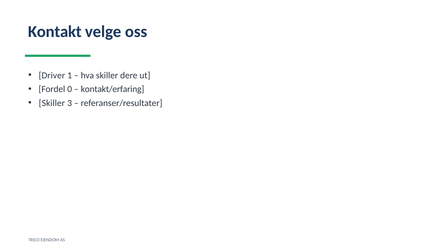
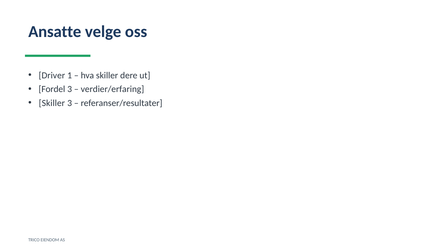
Kontakt: Kontakt -> Ansatte (55, 32)
Fordel 0: 0 -> 3 (70, 89)
kontakt/erfaring: kontakt/erfaring -> verdier/erfaring (112, 89)
